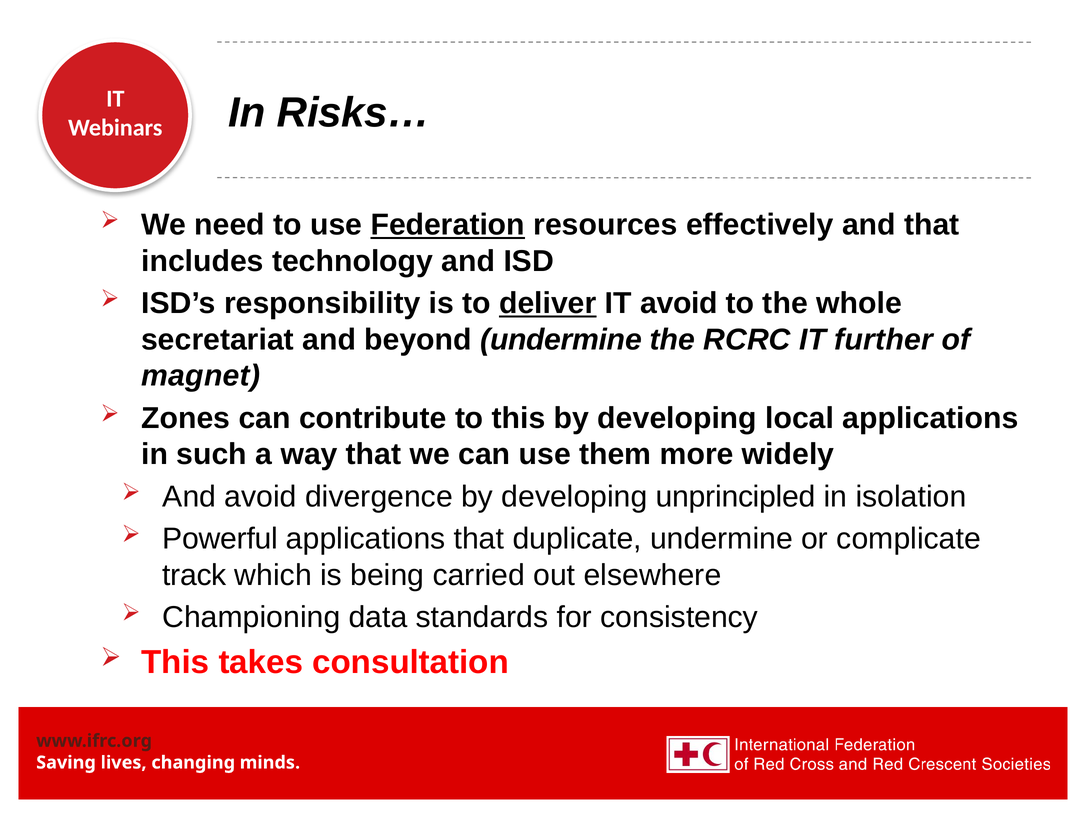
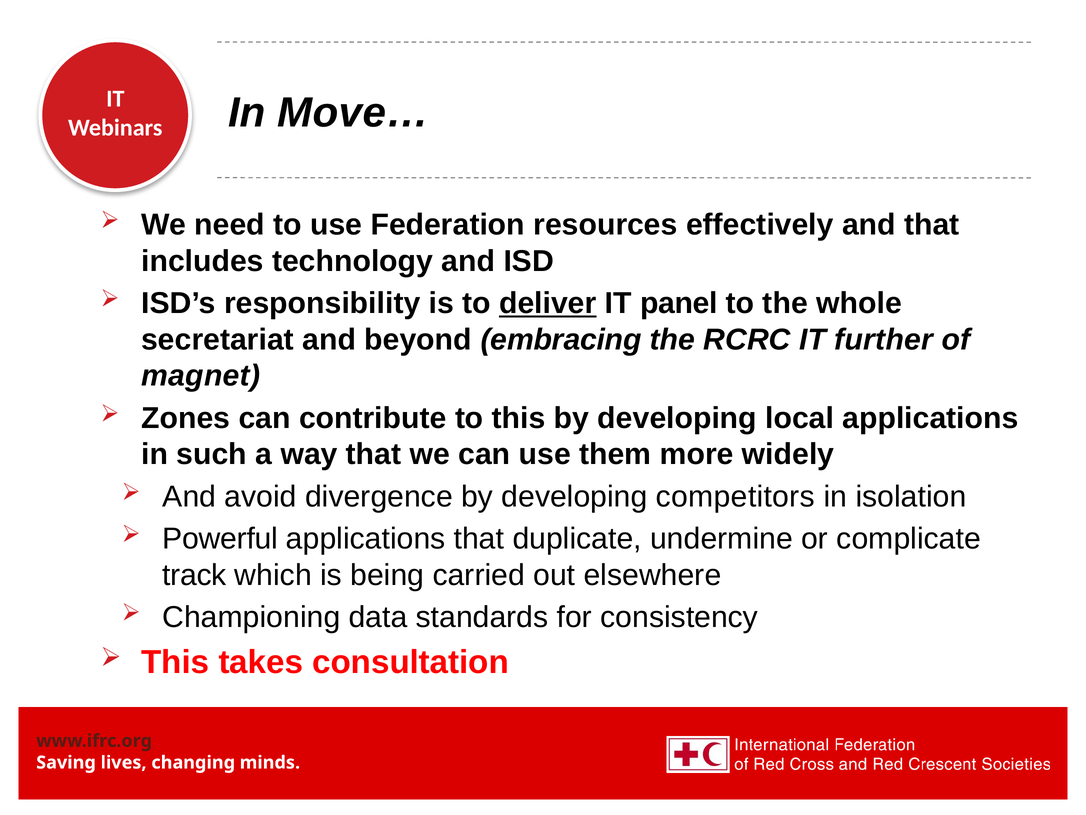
Risks…: Risks… -> Move… (353, 112)
Federation underline: present -> none (448, 225)
IT avoid: avoid -> panel (679, 303)
beyond undermine: undermine -> embracing (561, 339)
unprincipled: unprincipled -> competitors (735, 496)
